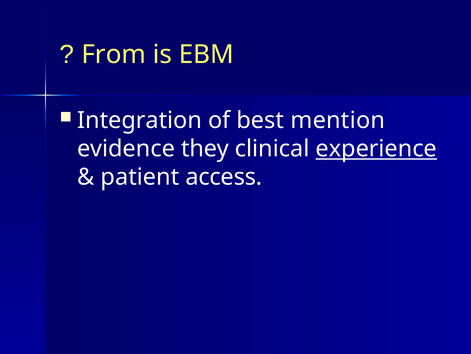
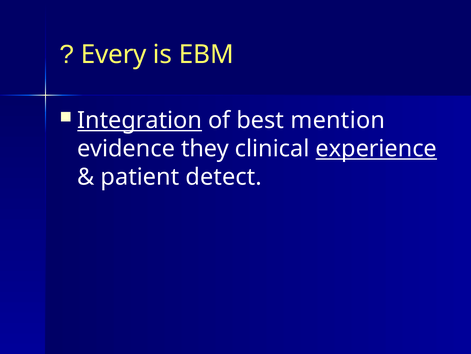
From: From -> Every (114, 54)
Integration underline: none -> present (140, 120)
access: access -> detect (224, 177)
